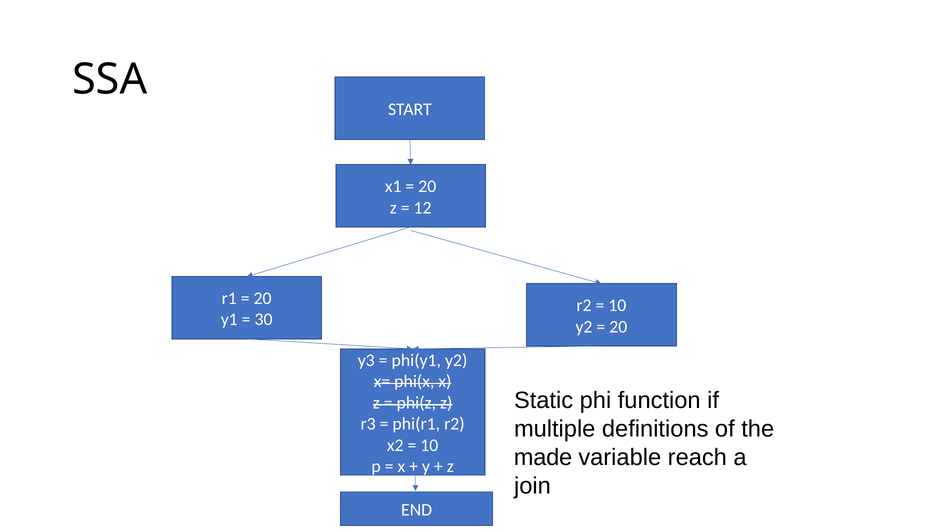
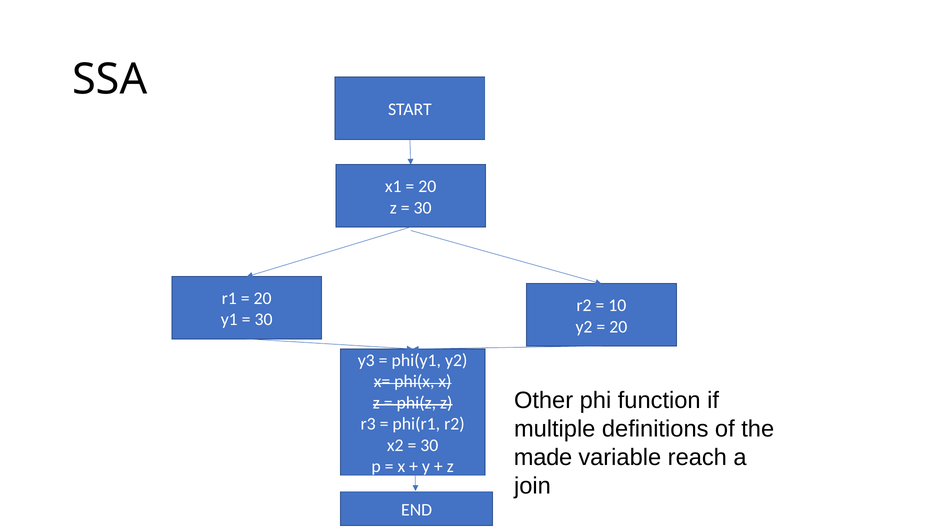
12: 12 -> 30 (423, 208)
Static: Static -> Other (544, 401)
10: 10 -> 30 (429, 445)
